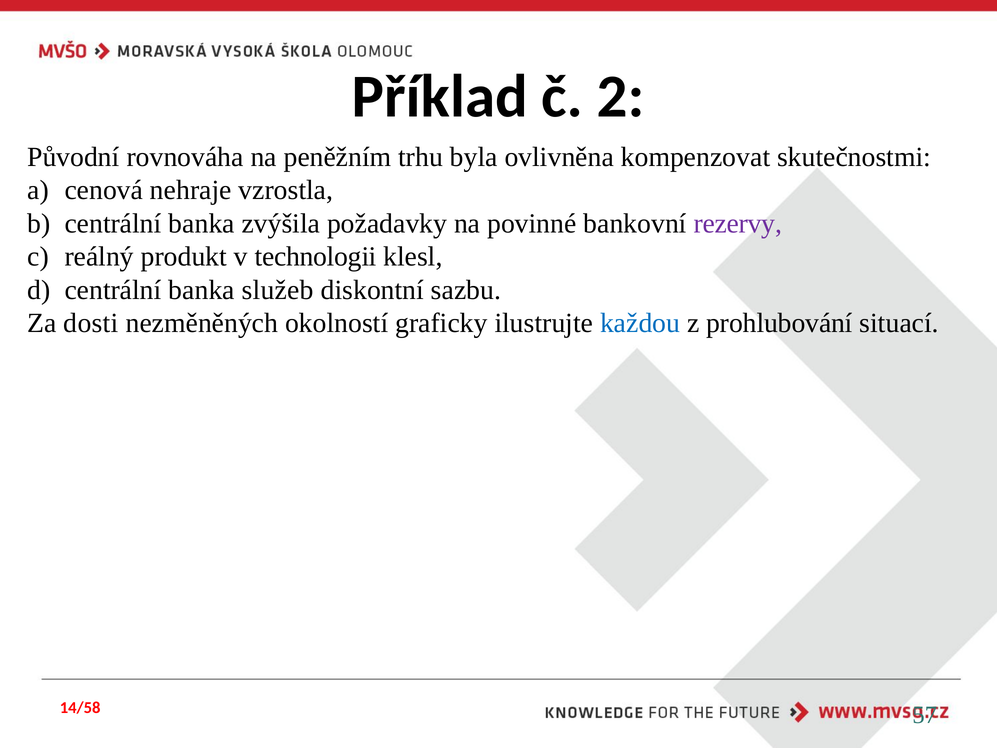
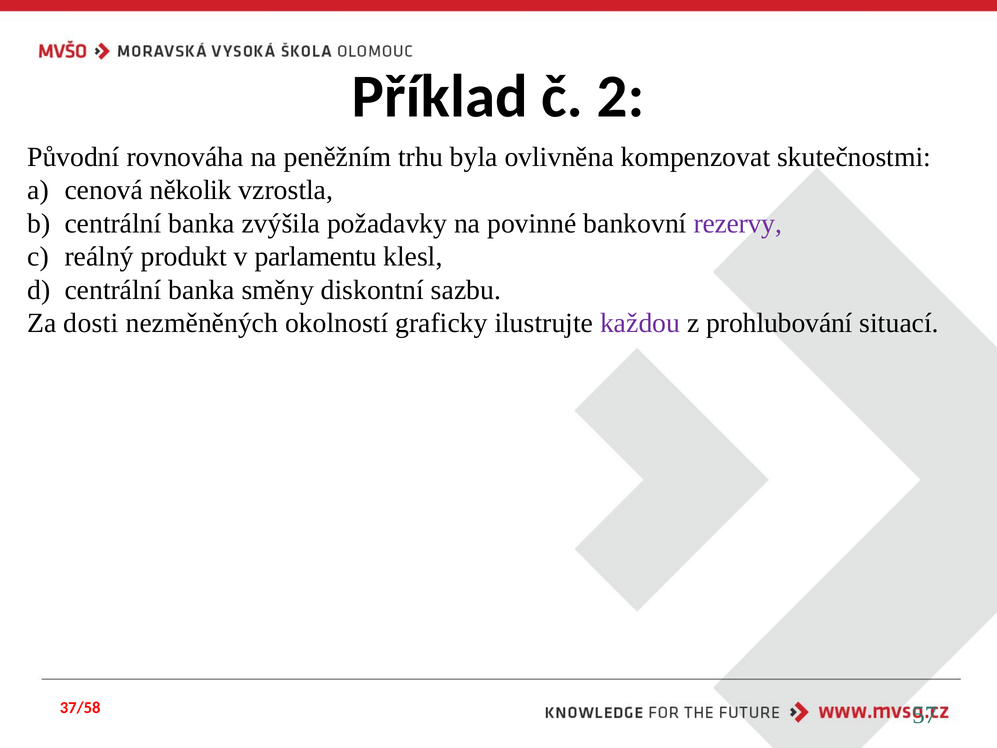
nehraje: nehraje -> několik (191, 190)
technologii: technologii -> parlamentu (316, 257)
služeb: služeb -> směny (278, 290)
každou colour: blue -> purple (640, 323)
14/58: 14/58 -> 37/58 (80, 707)
